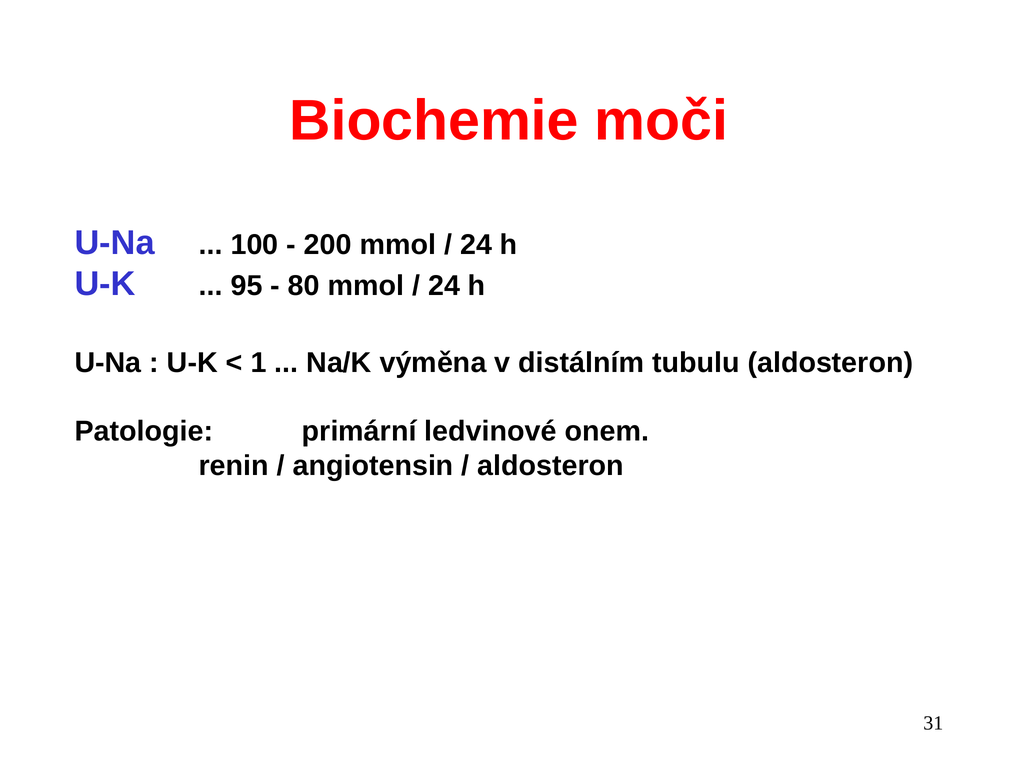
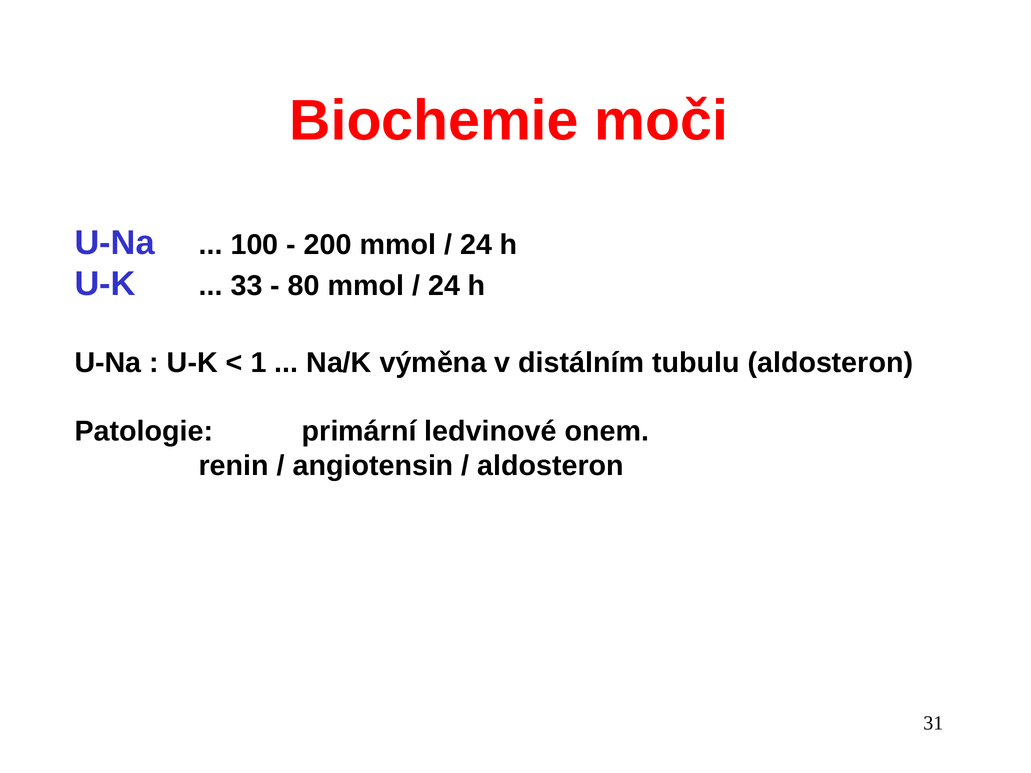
95: 95 -> 33 (247, 286)
